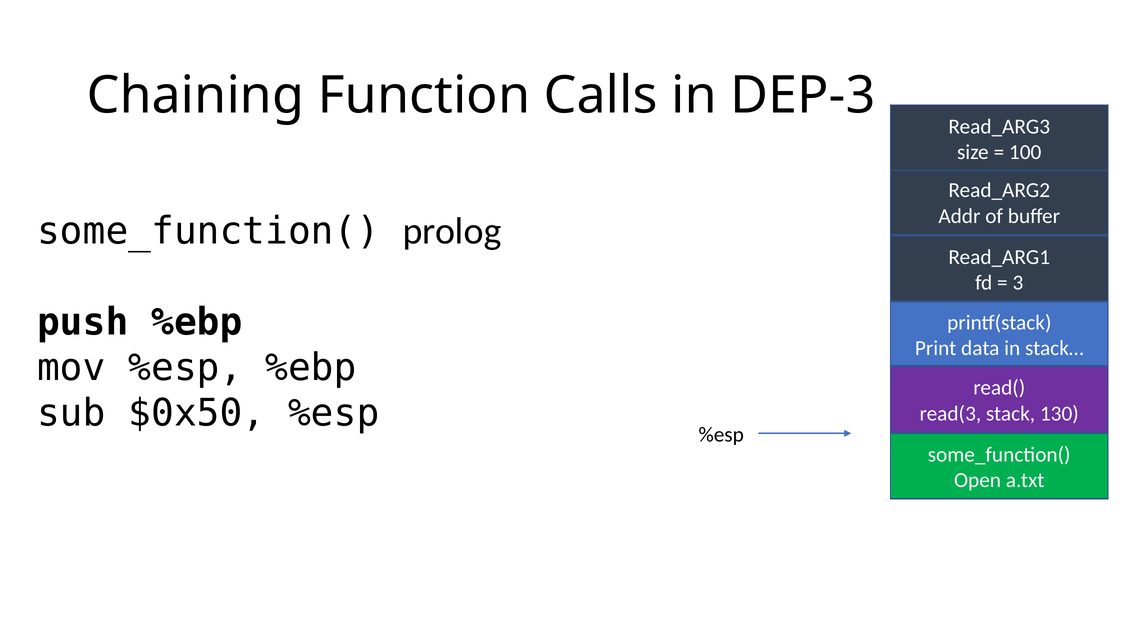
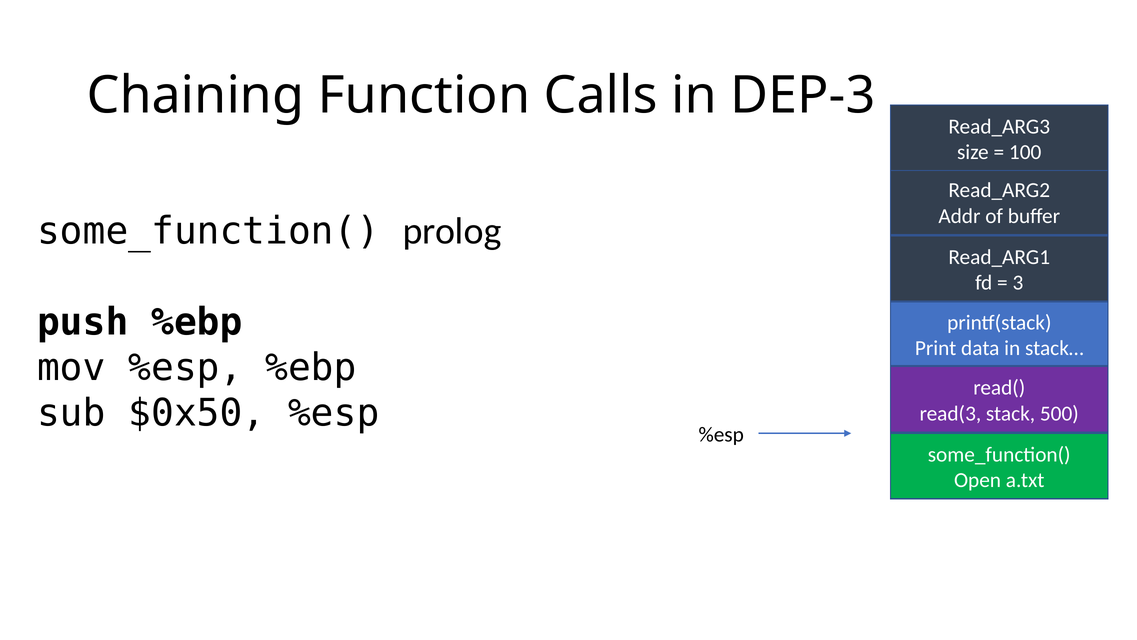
130: 130 -> 500 (1059, 413)
